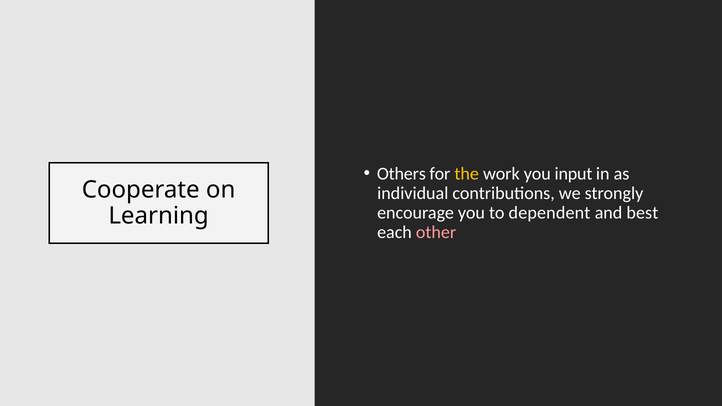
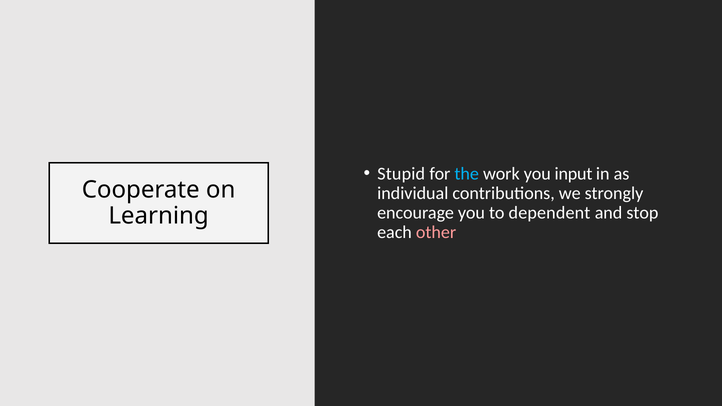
Others: Others -> Stupid (401, 174)
the colour: yellow -> light blue (467, 174)
best: best -> stop (642, 213)
